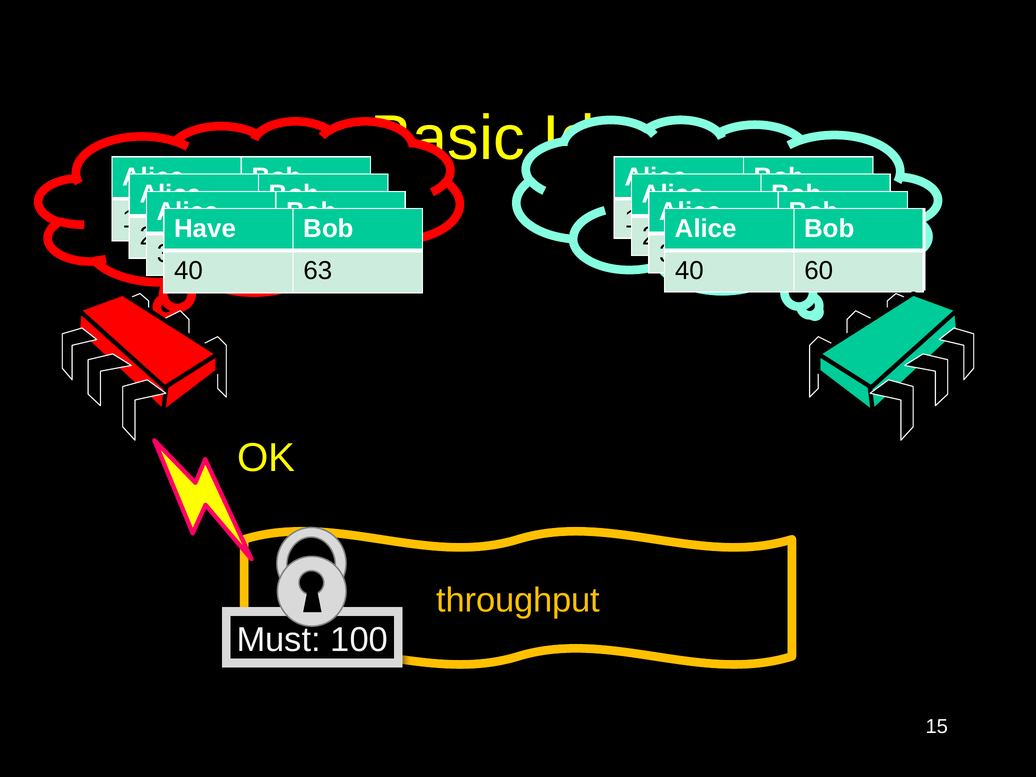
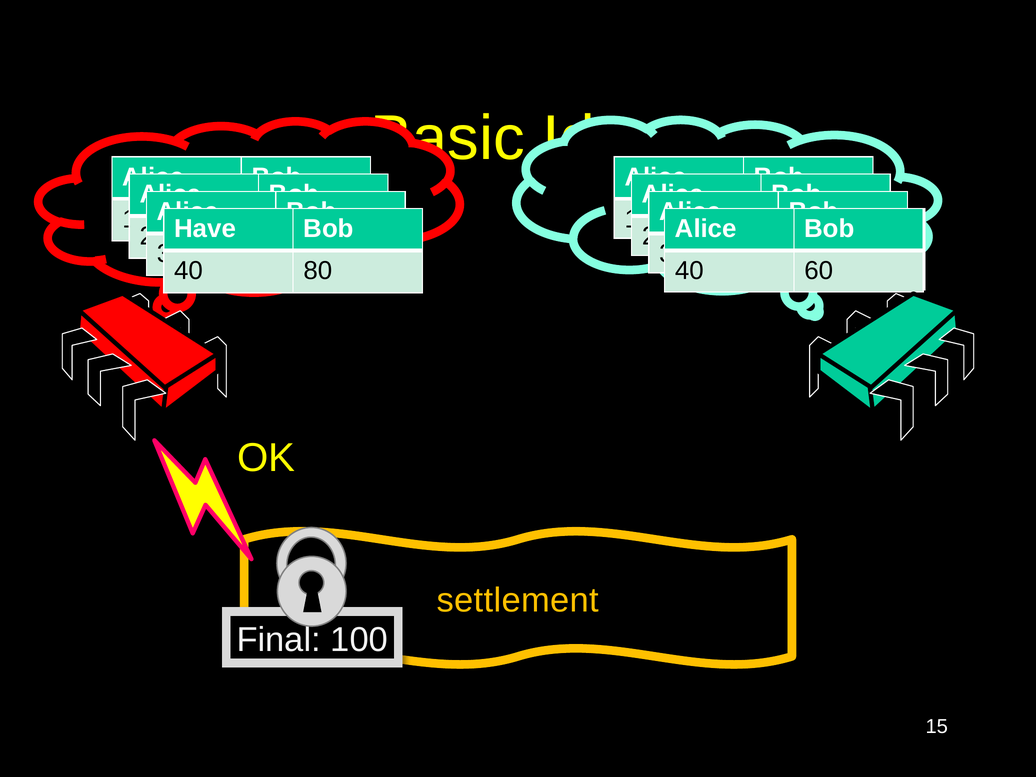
40 63: 63 -> 80 (318, 271)
throughput: throughput -> settlement (518, 600)
Must: Must -> Final (279, 640)
